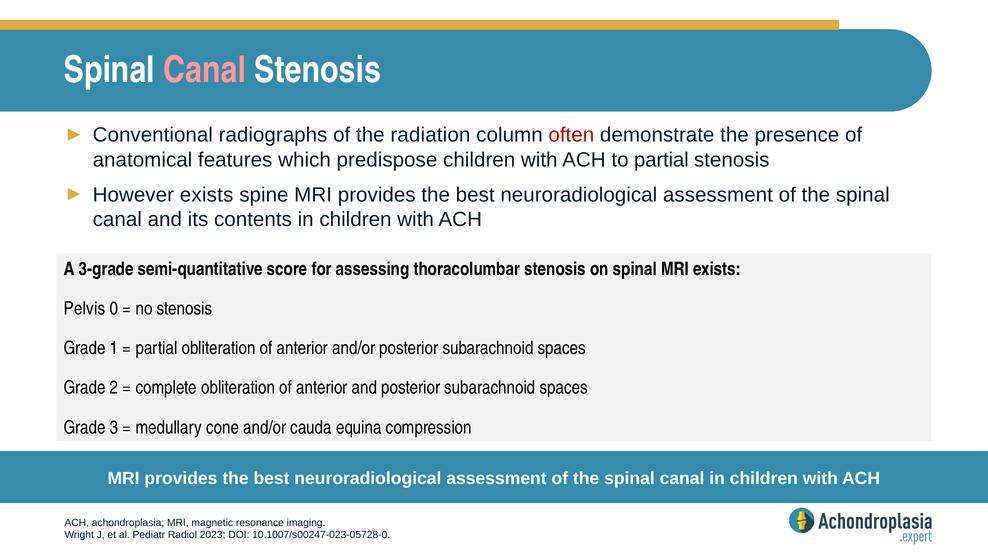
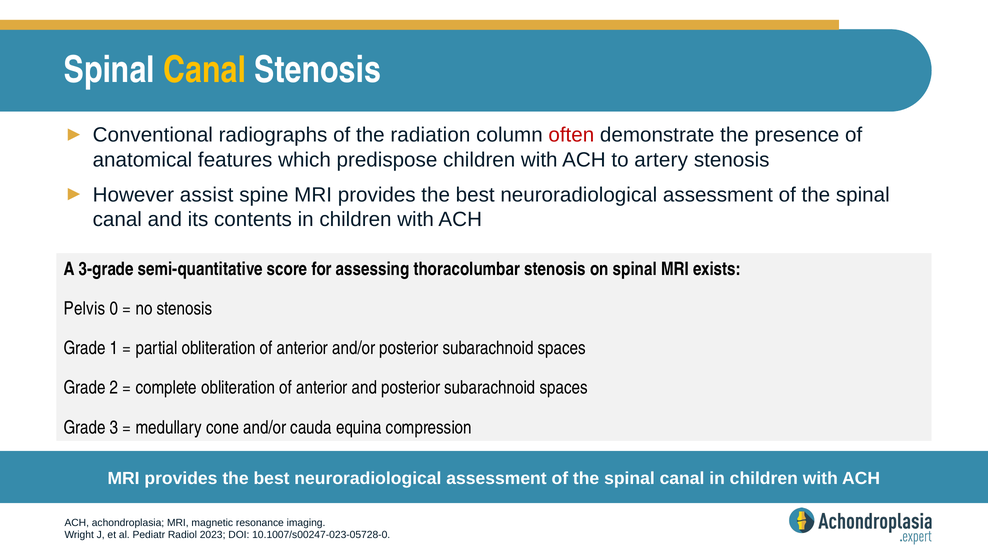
Canal colour: pink -> yellow (205, 70)
to partial: partial -> artery (661, 160)
However exists: exists -> assist (207, 195)
